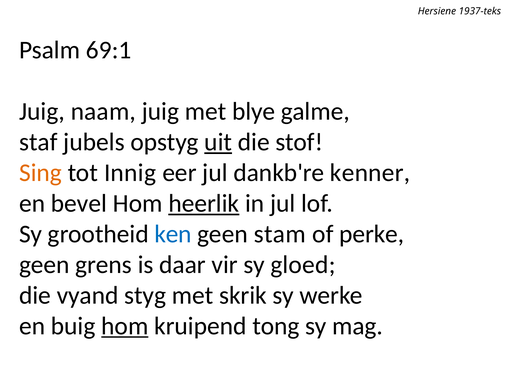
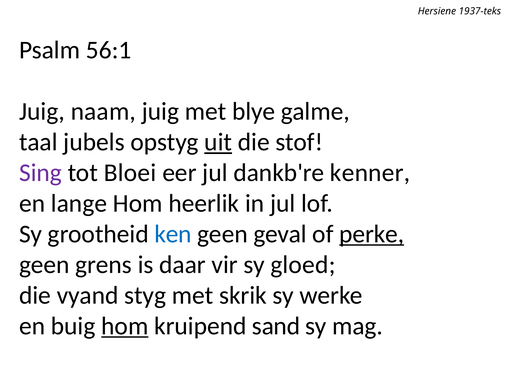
69:1: 69:1 -> 56:1 (109, 50)
staf: staf -> taal (38, 142)
Sing colour: orange -> purple (41, 173)
Innig: Innig -> Bloei (130, 173)
bevel: bevel -> lange (79, 203)
heerlik underline: present -> none (204, 203)
stam: stam -> geval (280, 234)
perke underline: none -> present (372, 234)
tong: tong -> sand (276, 326)
